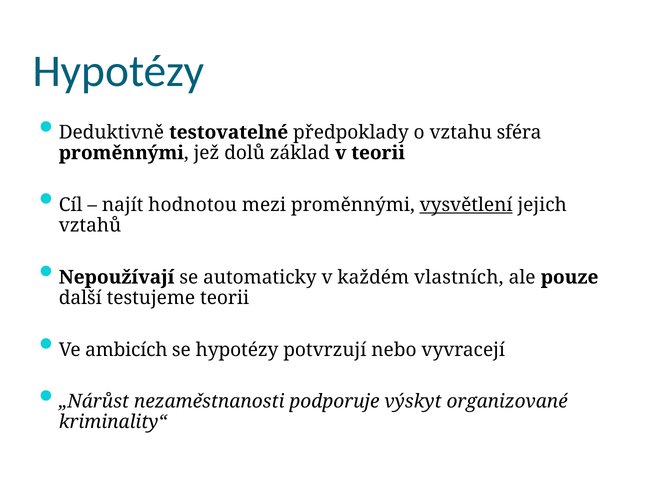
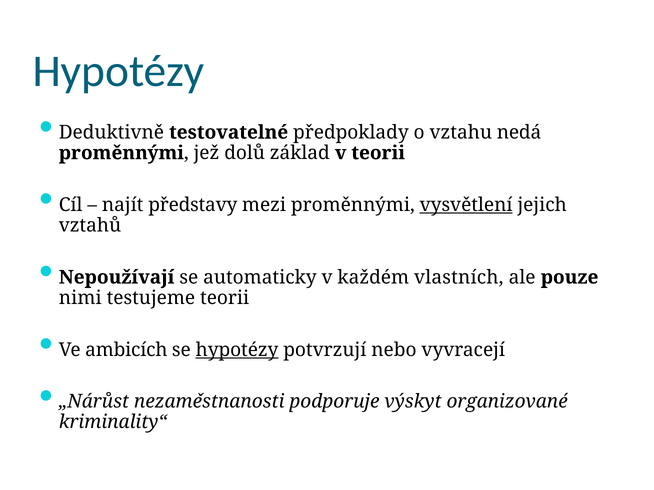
sféra: sféra -> nedá (519, 132)
hodnotou: hodnotou -> představy (193, 205)
další: další -> nimi (80, 298)
hypotézy underline: none -> present (237, 350)
